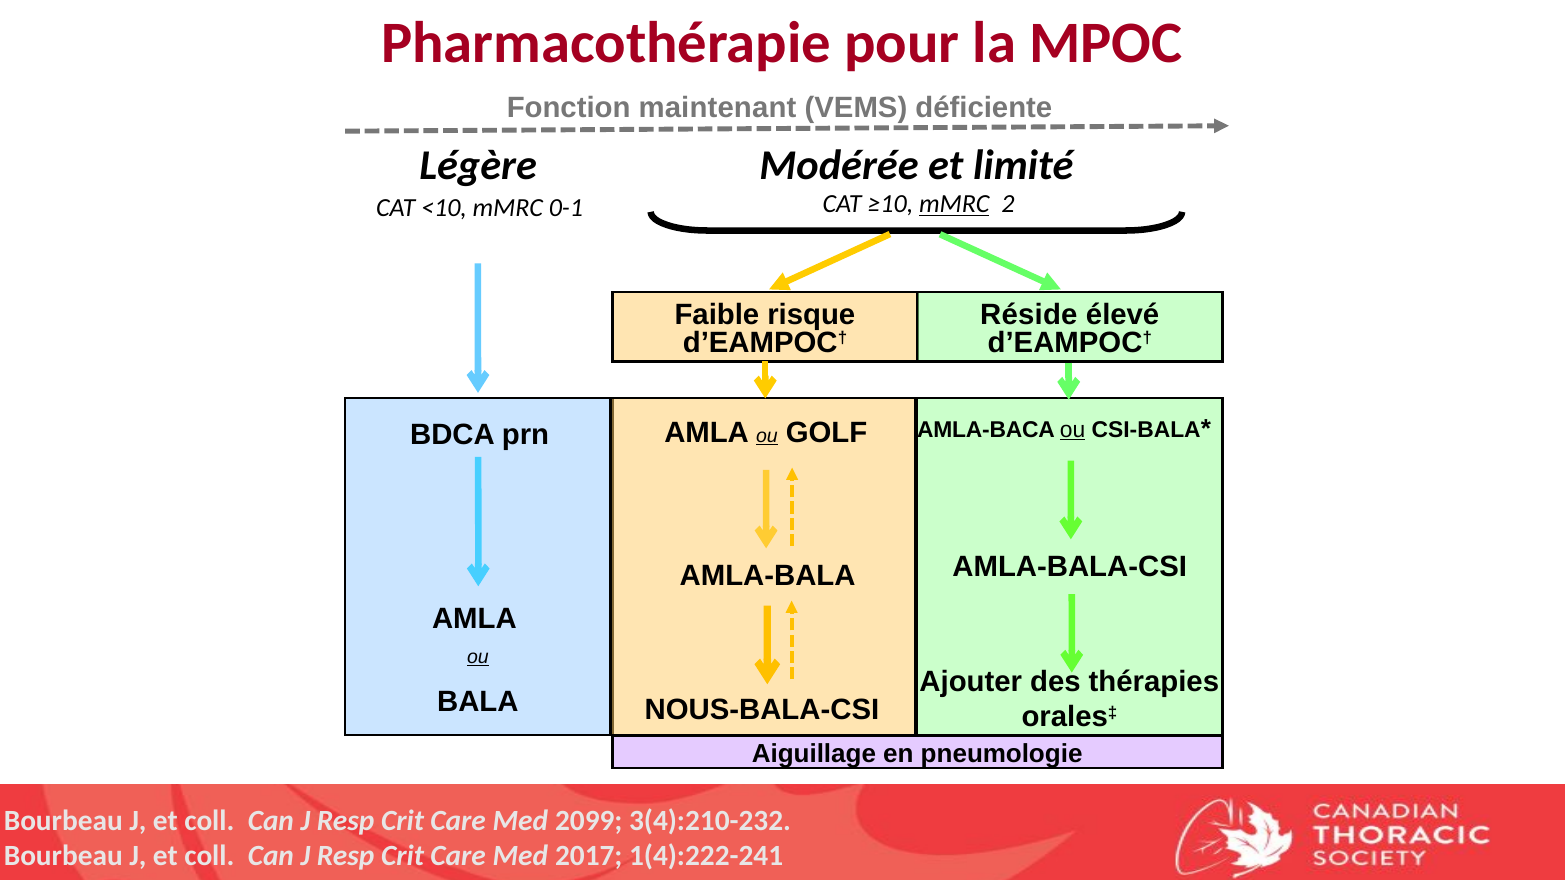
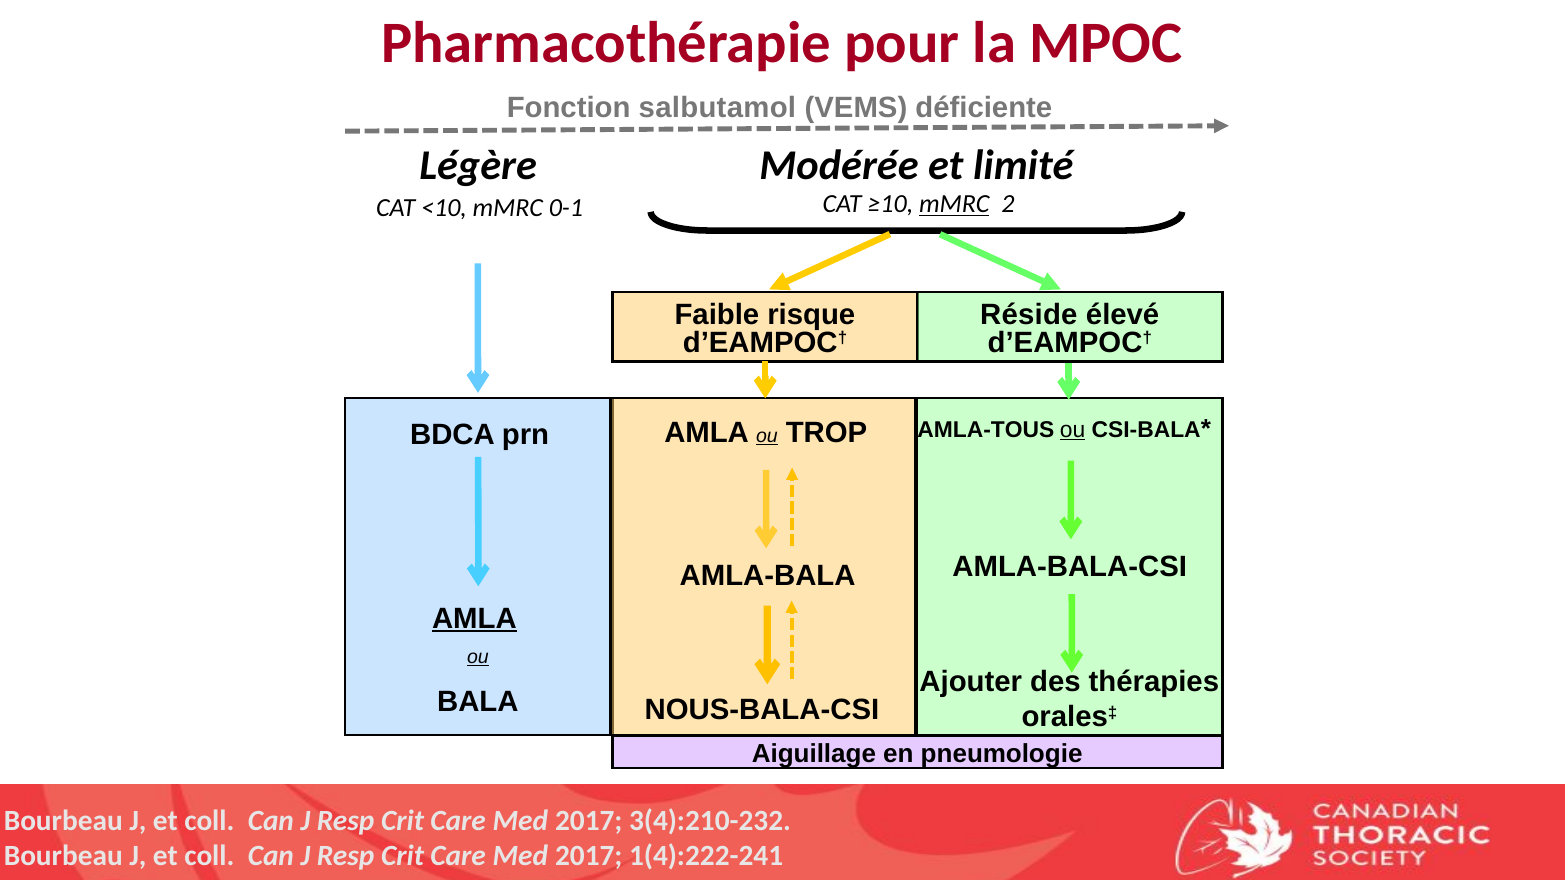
maintenant: maintenant -> salbutamol (717, 108)
AMLA-BACA: AMLA-BACA -> AMLA-TOUS (986, 430)
GOLF: GOLF -> TROP (826, 433)
AMLA underline: none -> present (474, 619)
2099: 2099 -> 2017 (589, 821)
